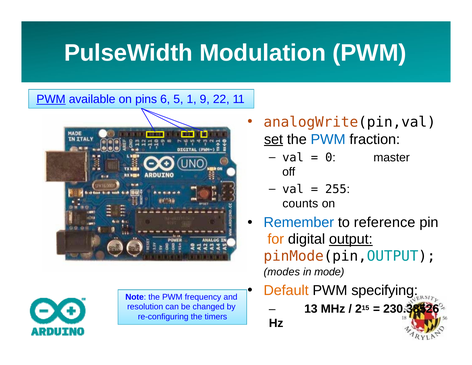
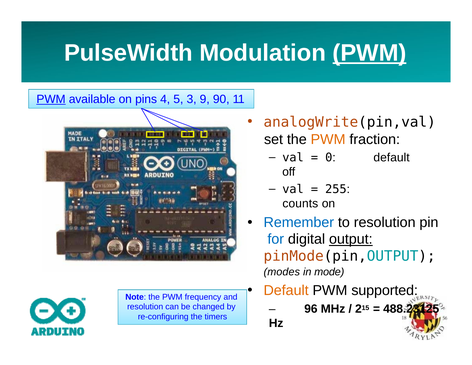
PWM underline: none -> present (370, 53)
6: 6 -> 4 (165, 99)
1: 1 -> 3 (192, 99)
22: 22 -> 90 (221, 99)
set underline: present -> none (274, 139)
PWM colour: blue -> orange (328, 139)
0 master: master -> default (392, 158)
to reference: reference -> resolution (385, 222)
for colour: orange -> blue (276, 239)
specifying: specifying -> supported (385, 290)
13: 13 -> 96 (311, 309)
230.38526: 230.38526 -> 488.23125 (411, 309)
